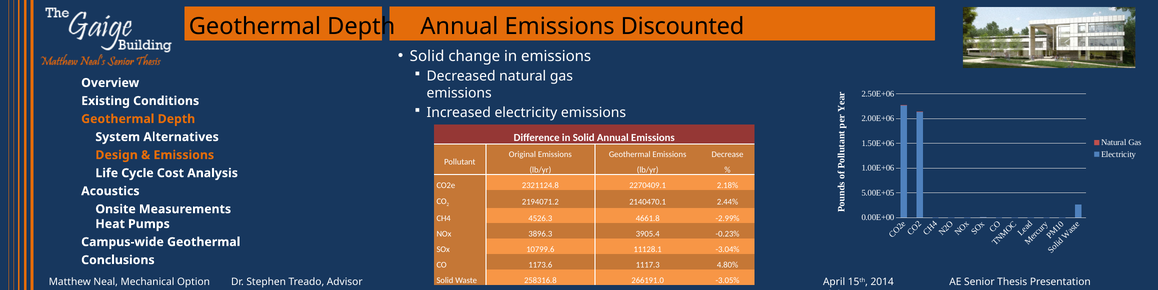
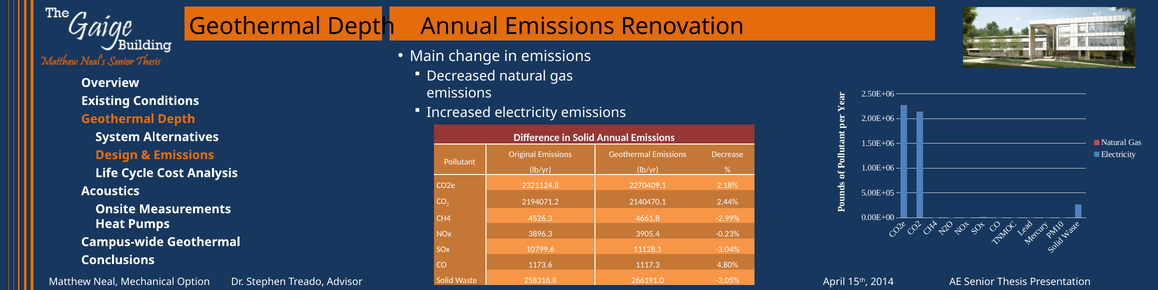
Discounted: Discounted -> Renovation (683, 26)
Solid: Solid -> Main (427, 56)
